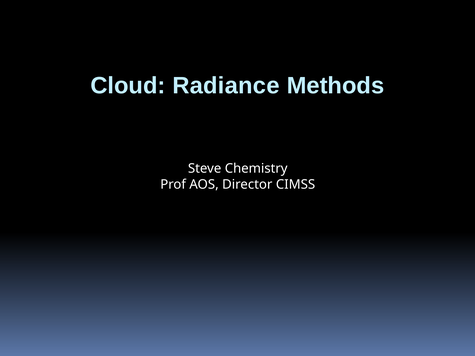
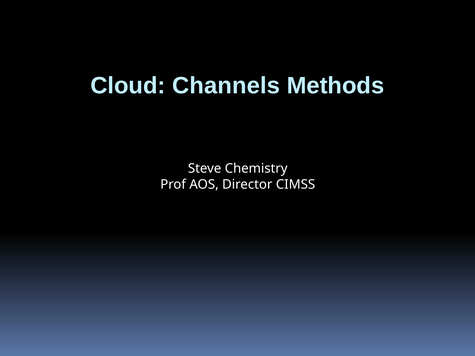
Radiance: Radiance -> Channels (226, 86)
